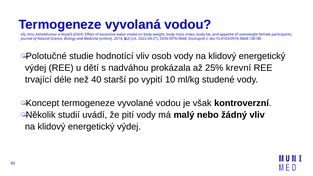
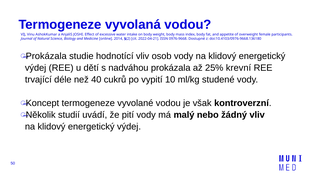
Polotučné: Polotučné -> Prokázala (46, 56)
starší: starší -> cukrů (115, 80)
